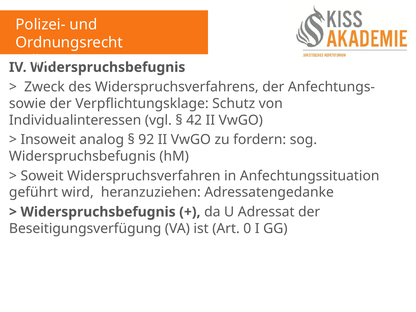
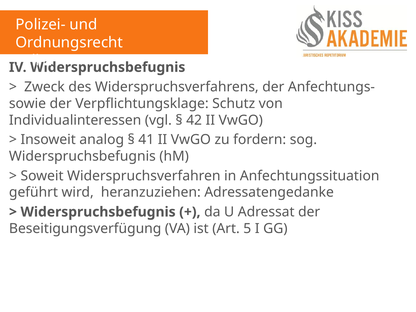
92: 92 -> 41 (146, 140)
0: 0 -> 5 (247, 229)
